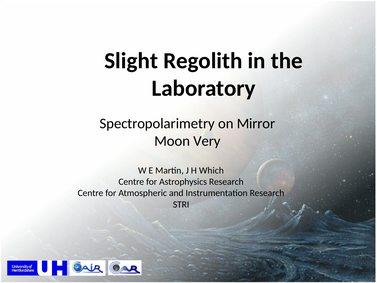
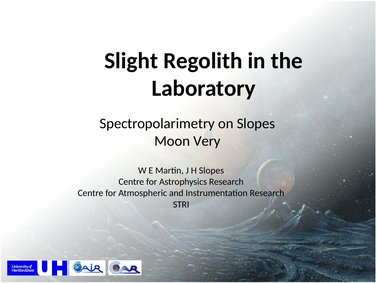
on Mirror: Mirror -> Slopes (256, 123)
H Which: Which -> Slopes (211, 170)
